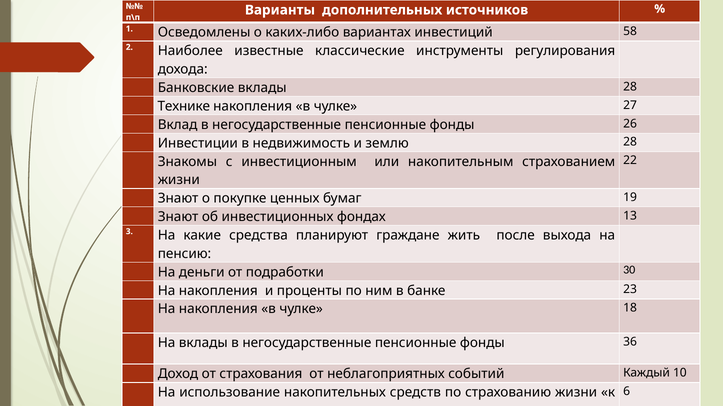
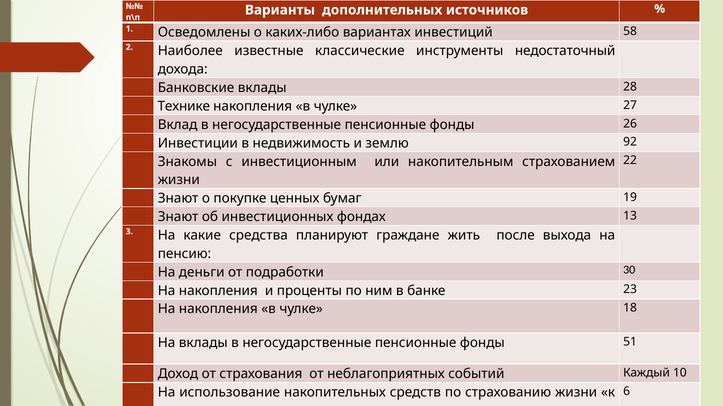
регулирования: регулирования -> недостаточный (565, 51)
землю 28: 28 -> 92 (630, 142)
36: 36 -> 51 (630, 342)
